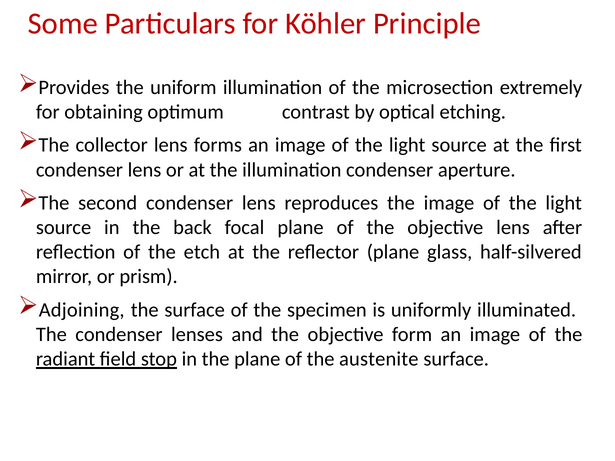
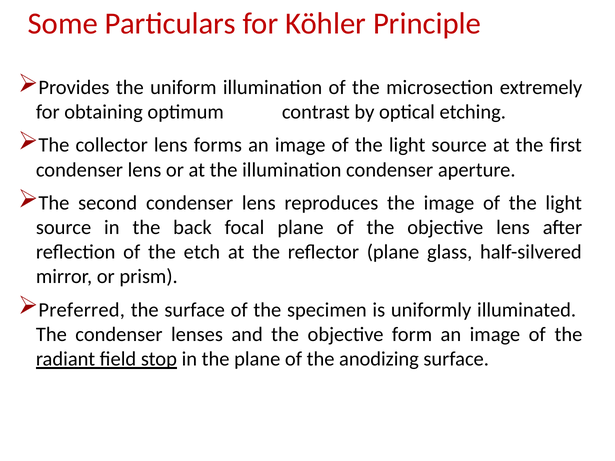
Adjoining: Adjoining -> Preferred (82, 310)
austenite: austenite -> anodizing (379, 359)
